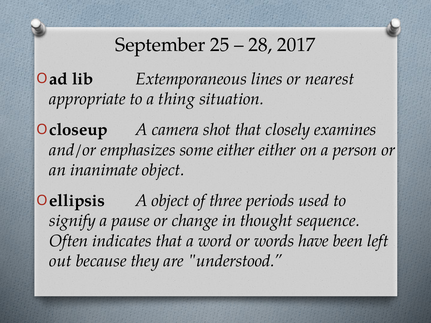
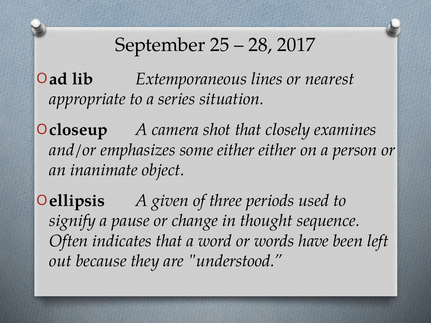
thing: thing -> series (177, 99)
A object: object -> given (170, 201)
